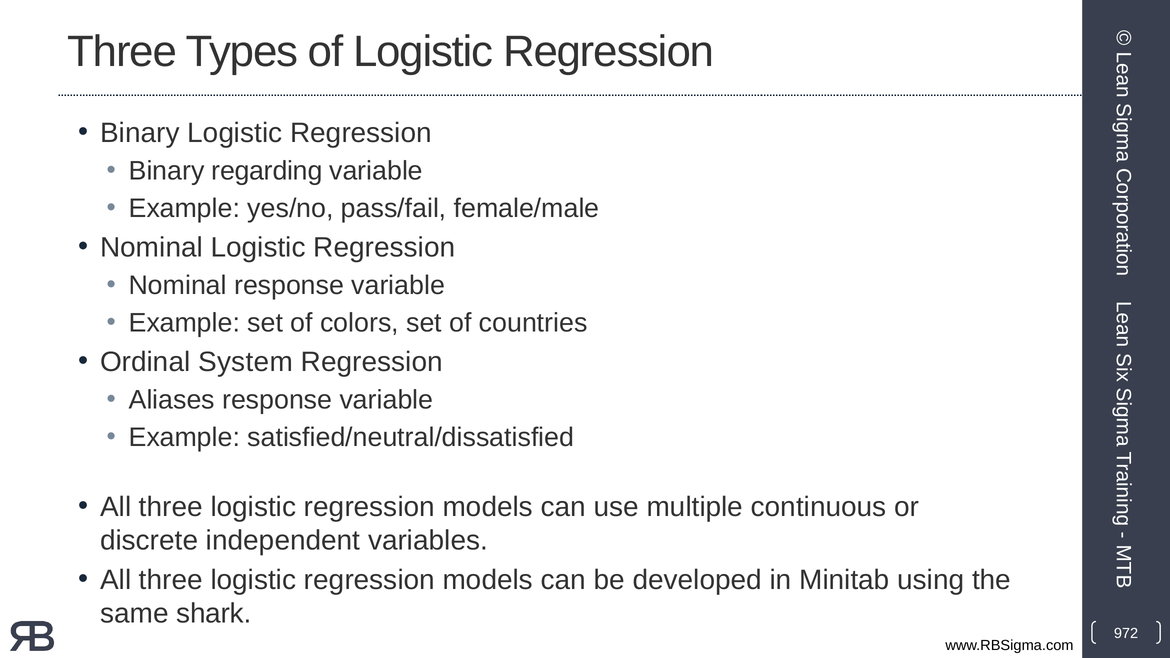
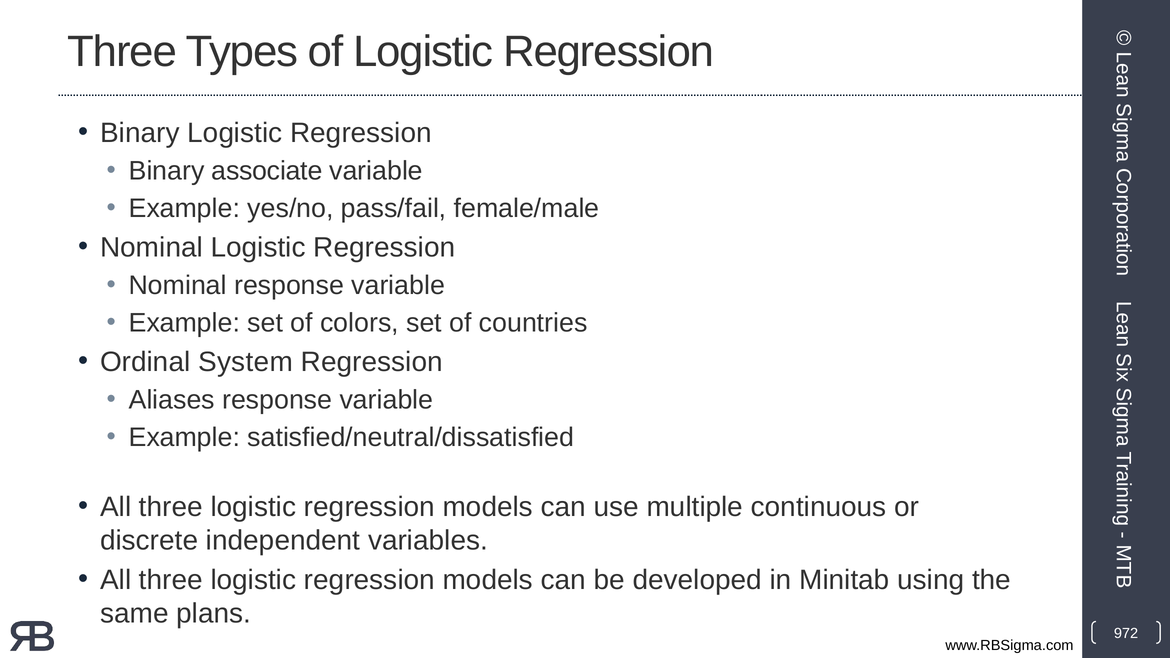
regarding: regarding -> associate (267, 171)
shark: shark -> plans (214, 614)
